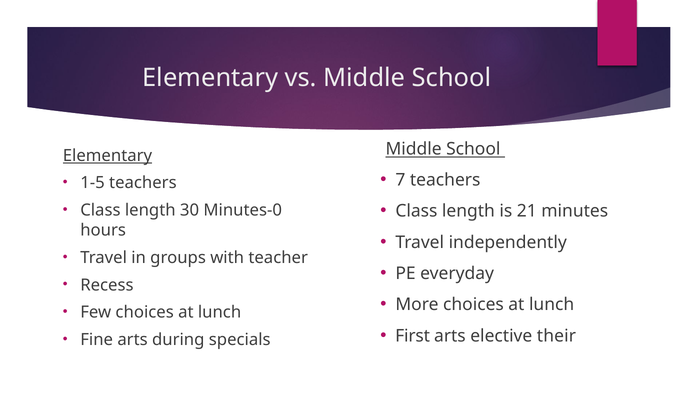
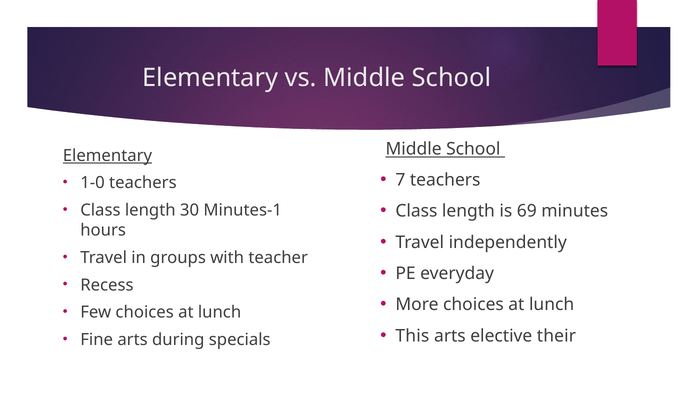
1-5: 1-5 -> 1-0 (93, 183)
21: 21 -> 69 (527, 211)
Minutes-0: Minutes-0 -> Minutes-1 (243, 210)
First: First -> This (412, 335)
